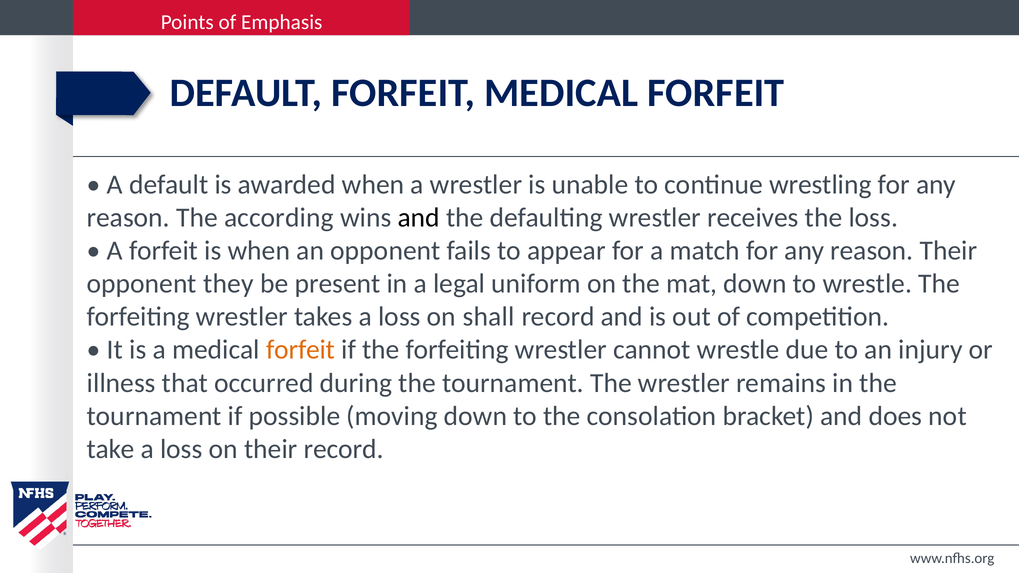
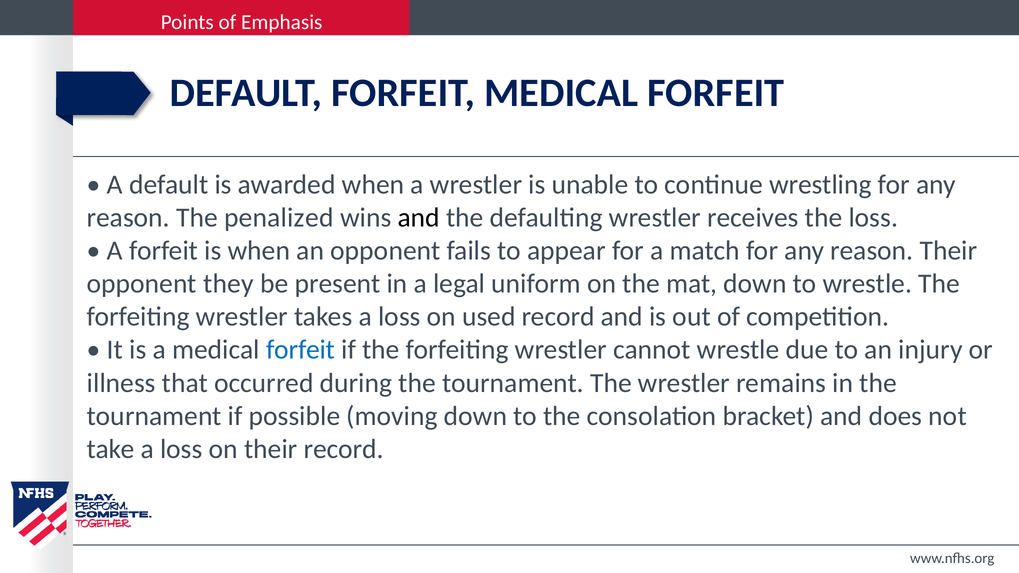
according: according -> penalized (279, 218)
shall: shall -> used (489, 317)
forfeit colour: orange -> blue (301, 350)
